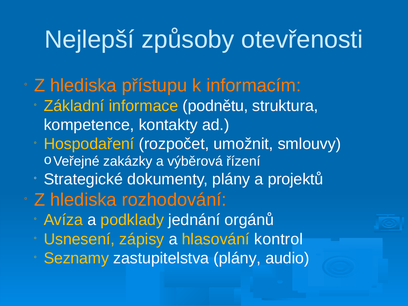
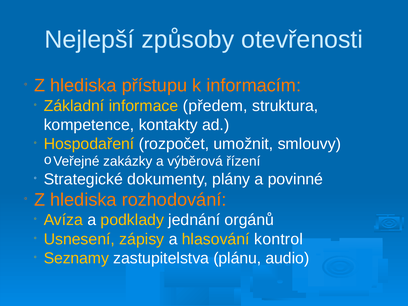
podnětu: podnětu -> předem (215, 106)
projektů: projektů -> povinné (295, 179)
zastupitelstva plány: plány -> plánu (237, 258)
